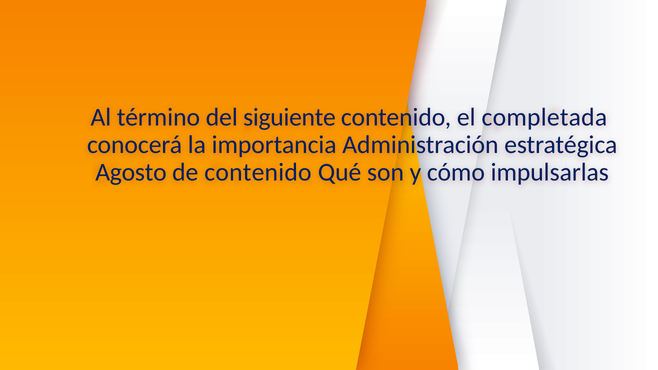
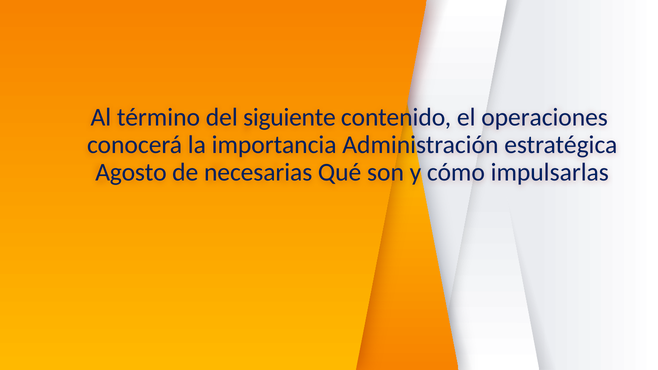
completada: completada -> operaciones (545, 117)
de contenido: contenido -> necesarias (258, 173)
